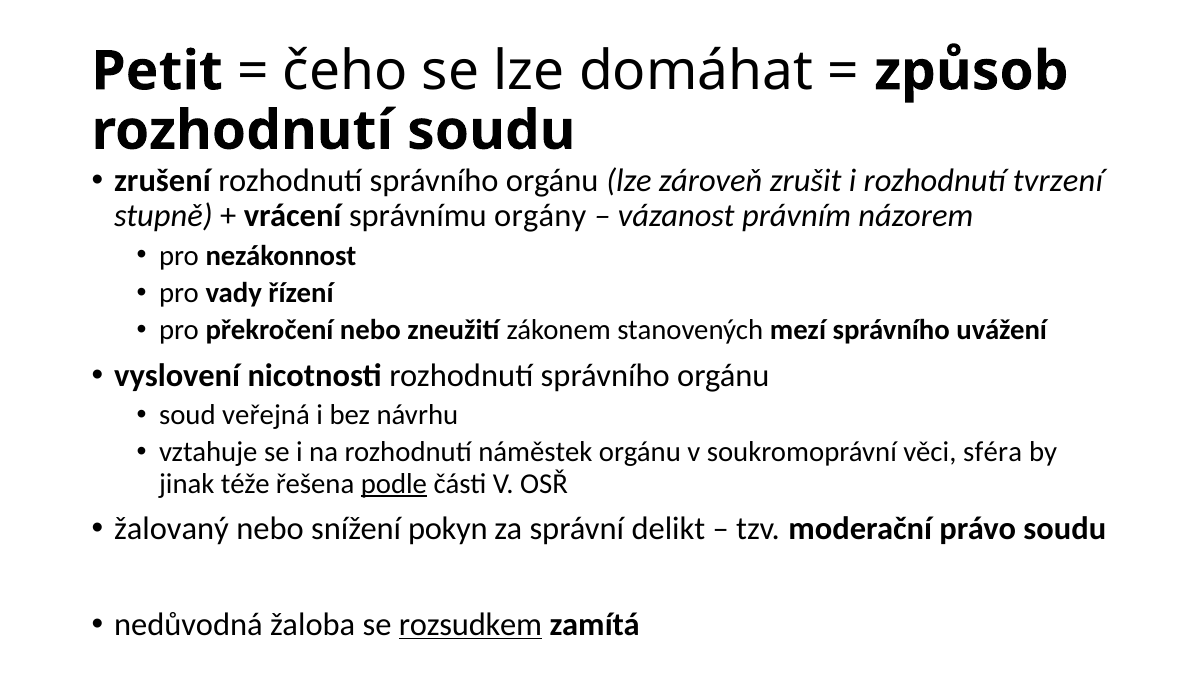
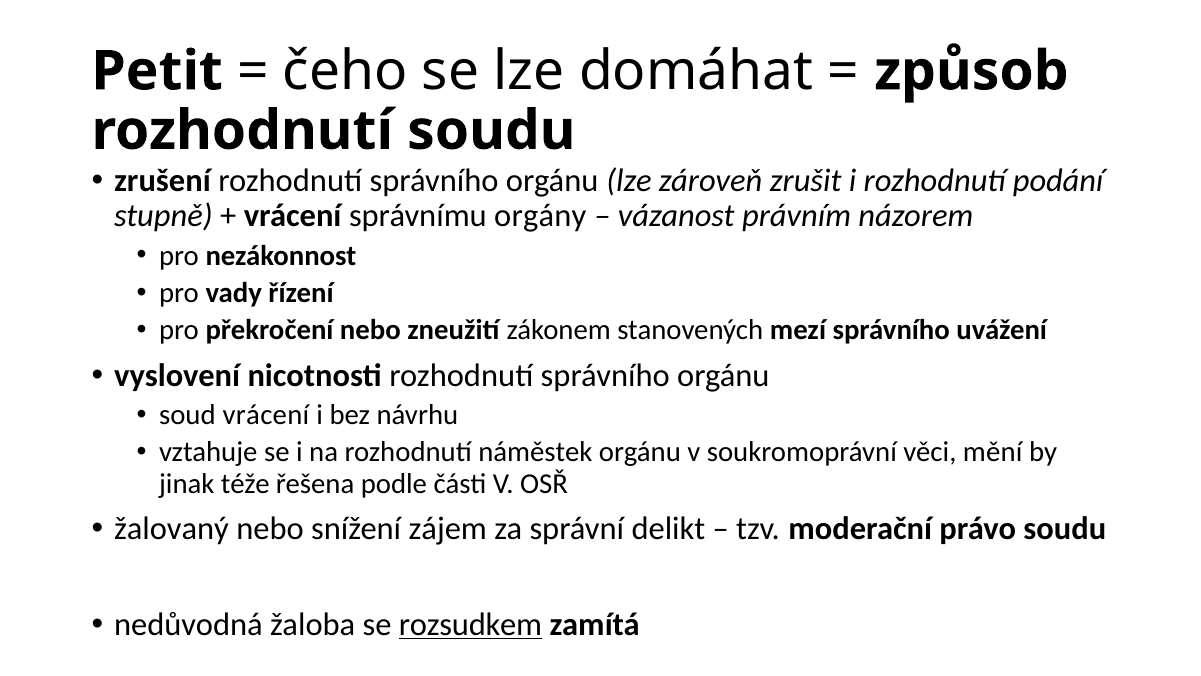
tvrzení: tvrzení -> podání (1058, 181)
soud veřejná: veřejná -> vrácení (266, 415)
sféra: sféra -> mění (993, 452)
podle underline: present -> none (394, 483)
pokyn: pokyn -> zájem (448, 529)
